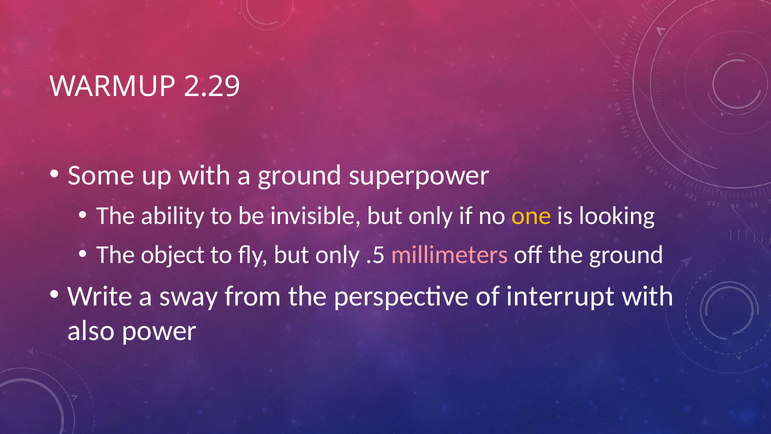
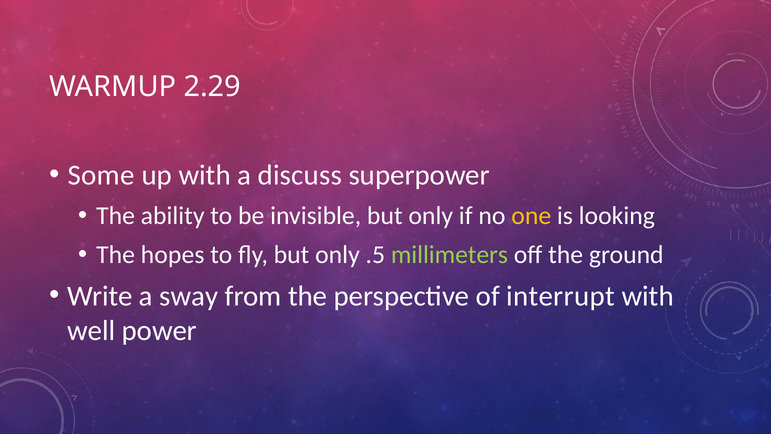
a ground: ground -> discuss (300, 175)
object: object -> hopes (173, 255)
millimeters colour: pink -> light green (449, 255)
also: also -> well (91, 330)
